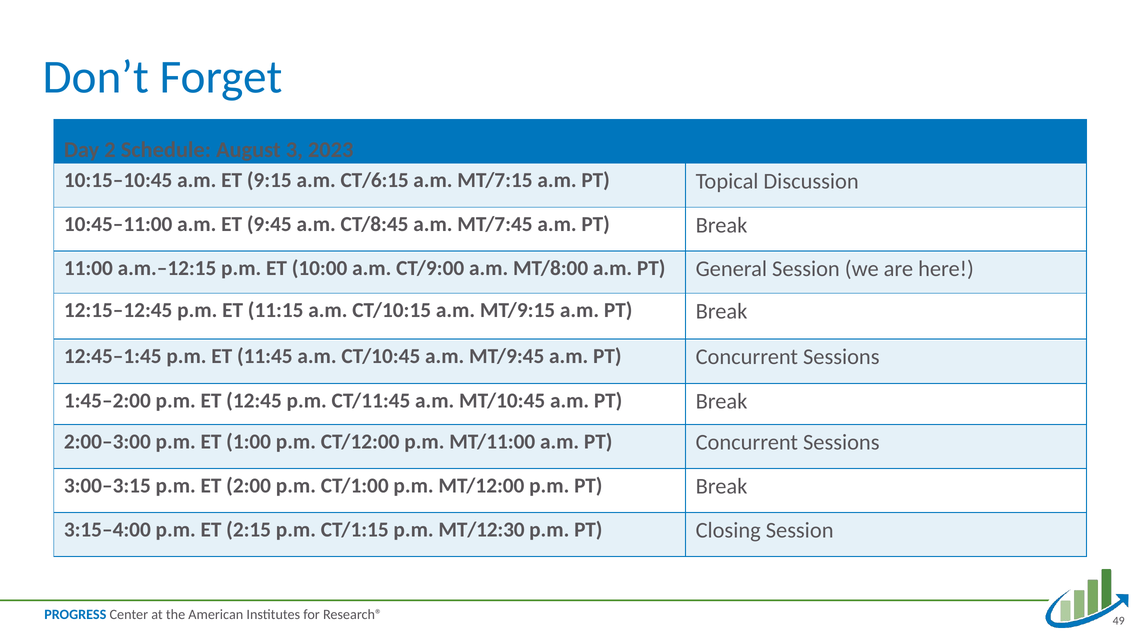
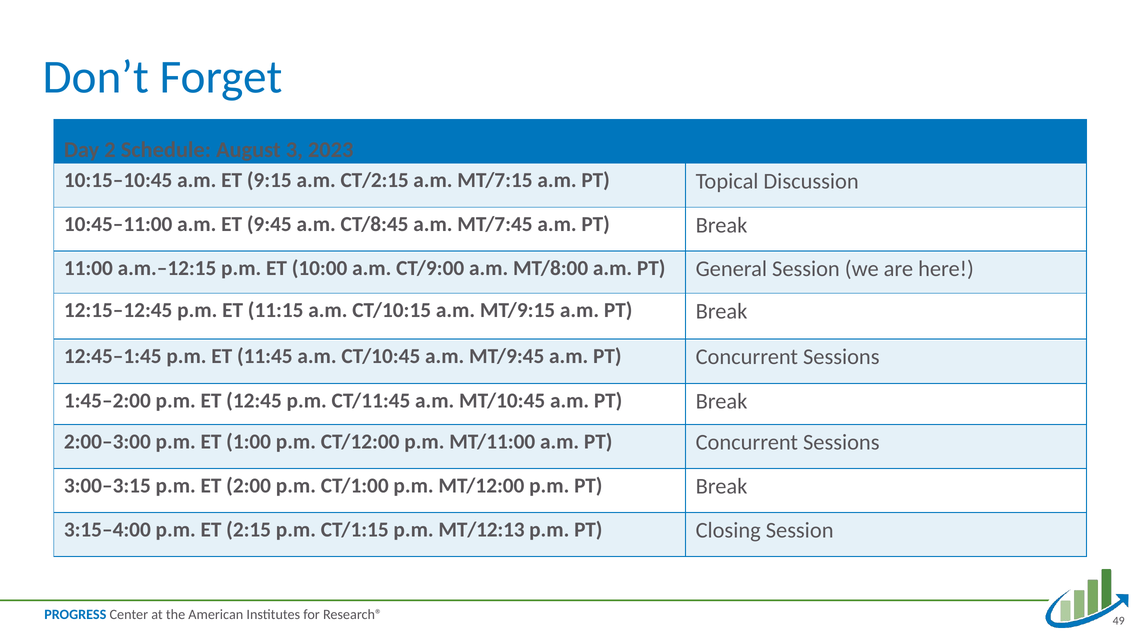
CT/6:15: CT/6:15 -> CT/2:15 (375, 180)
MT/12:30: MT/12:30 -> MT/12:13 (481, 530)
